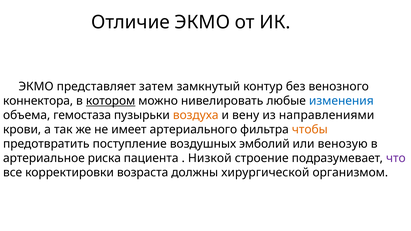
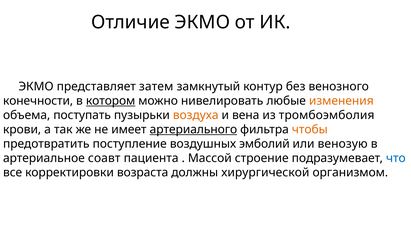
коннектора: коннектора -> конечности (38, 101)
изменения colour: blue -> orange (341, 101)
гемостаза: гемостаза -> поступать (82, 115)
вену: вену -> вена (246, 115)
направлениями: направлениями -> тромбоэмболия (327, 115)
артериального underline: none -> present (193, 130)
риска: риска -> соавт (104, 158)
Низкой: Низкой -> Массой (210, 158)
что colour: purple -> blue (396, 158)
